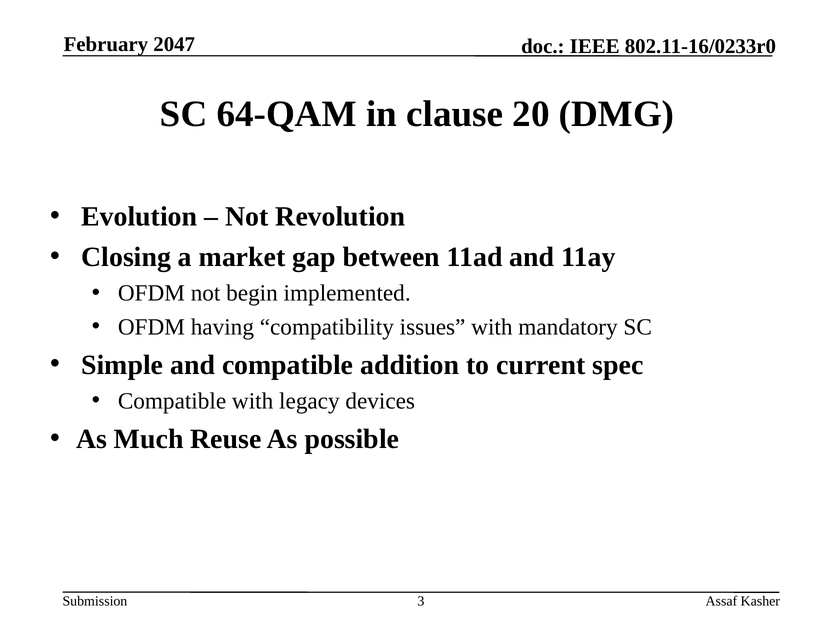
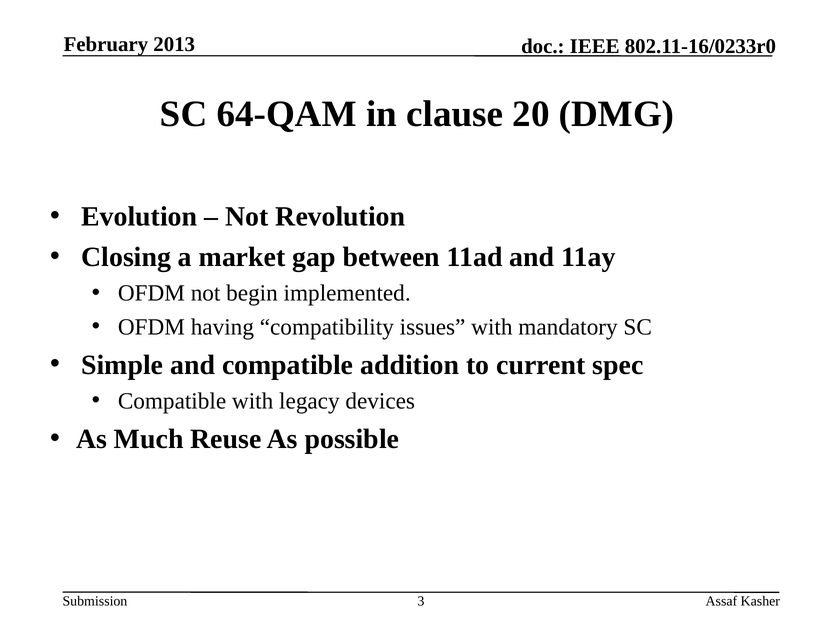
2047: 2047 -> 2013 (174, 44)
